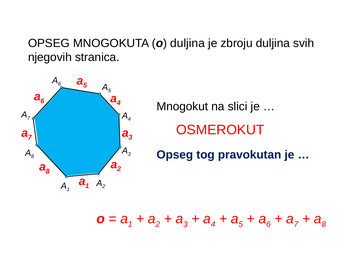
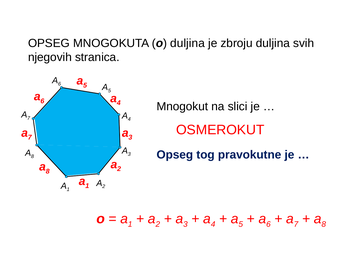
pravokutan: pravokutan -> pravokutne (250, 155)
